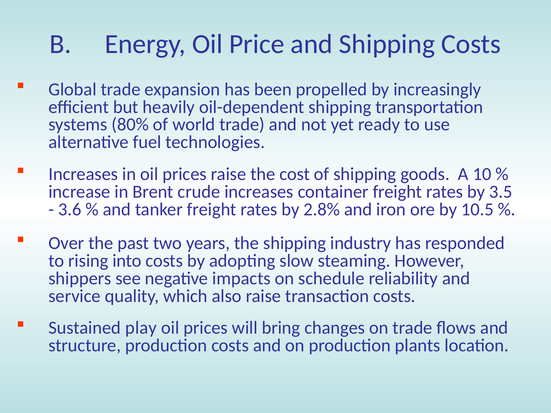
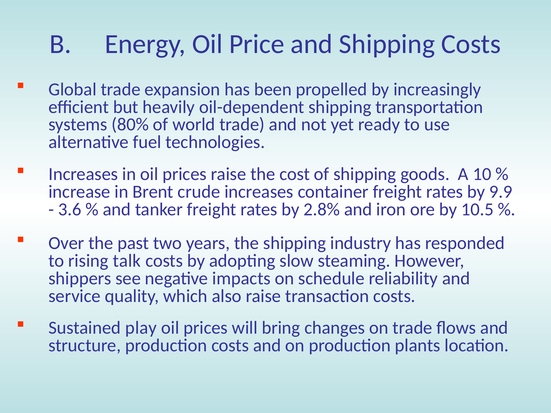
3.5: 3.5 -> 9.9 (501, 192)
into: into -> talk (127, 261)
